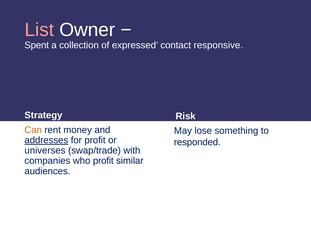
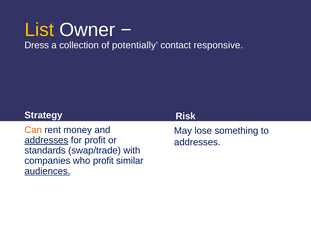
List colour: pink -> yellow (39, 30)
Spent: Spent -> Dress (37, 45)
expressed: expressed -> potentially (135, 45)
responded: responded -> addresses (197, 142)
universes: universes -> standards (45, 150)
audiences underline: none -> present (47, 171)
